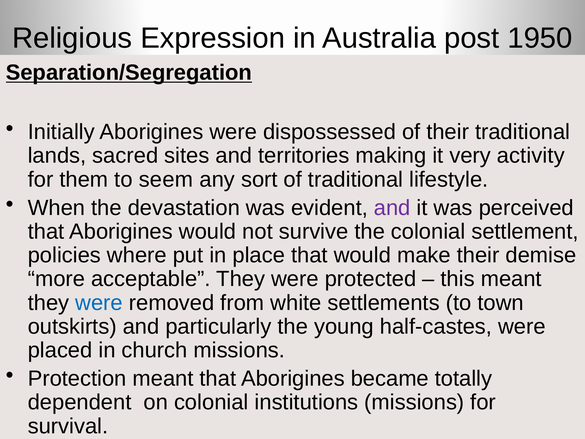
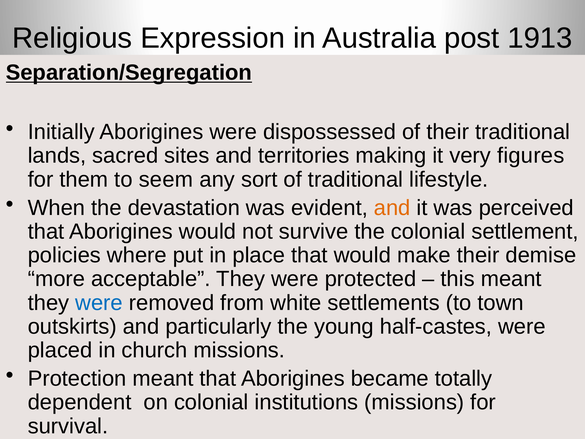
1950: 1950 -> 1913 (540, 38)
activity: activity -> figures (531, 156)
and colour: purple -> orange (392, 208)
